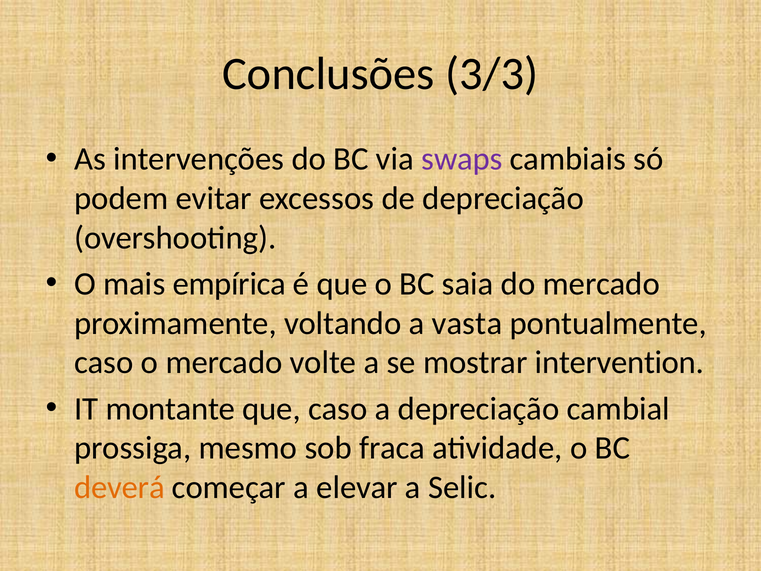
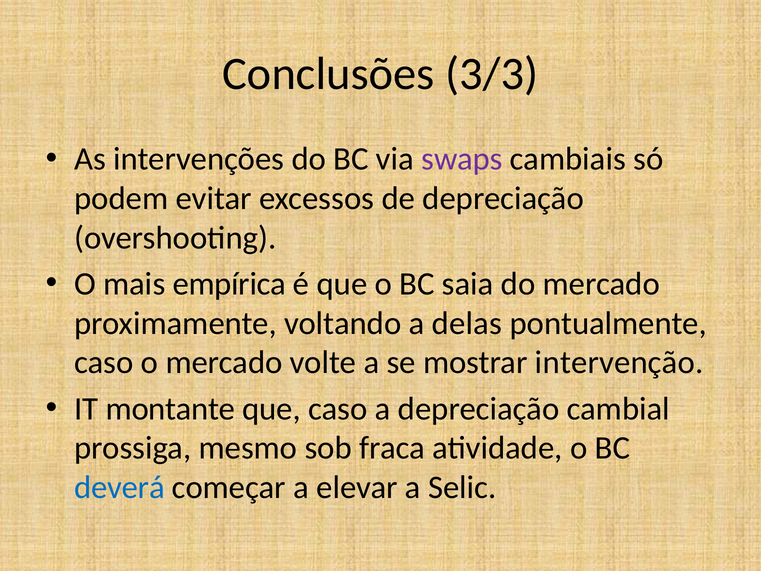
vasta: vasta -> delas (467, 323)
intervention: intervention -> intervenção (619, 362)
deverá colour: orange -> blue (120, 487)
